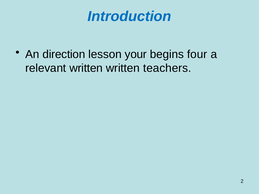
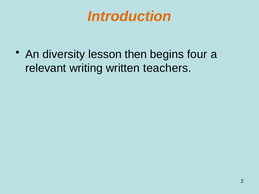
Introduction colour: blue -> orange (129, 16)
direction: direction -> diversity (64, 54)
your: your -> then (136, 54)
relevant written: written -> writing (86, 68)
